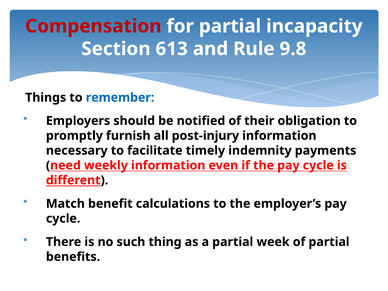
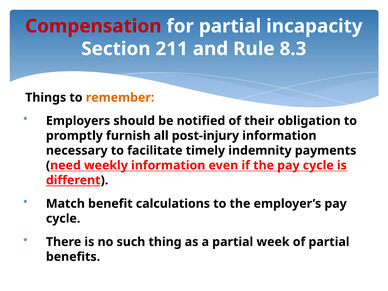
613: 613 -> 211 (172, 49)
9.8: 9.8 -> 8.3 (293, 49)
remember colour: blue -> orange (120, 98)
